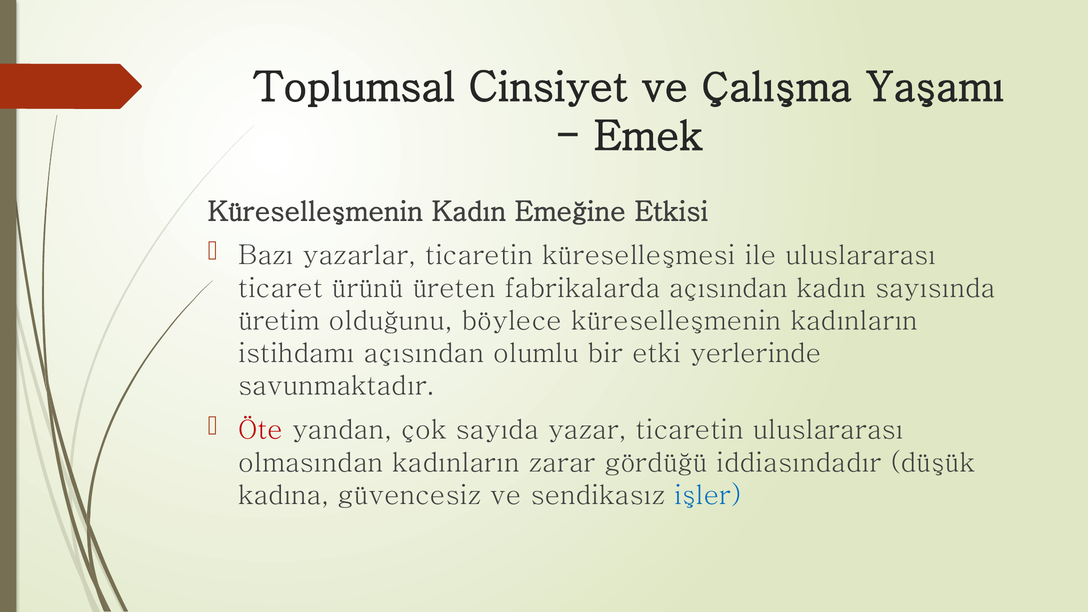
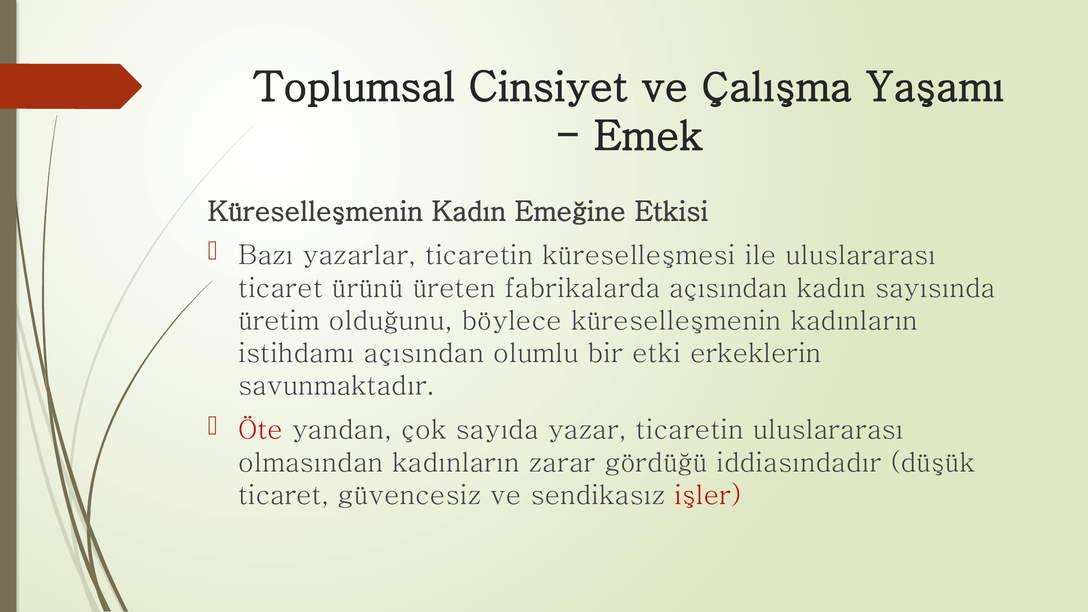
yerlerinde: yerlerinde -> erkeklerin (756, 353)
kadına: kadına -> ticaret (284, 495)
işler colour: blue -> red (708, 495)
